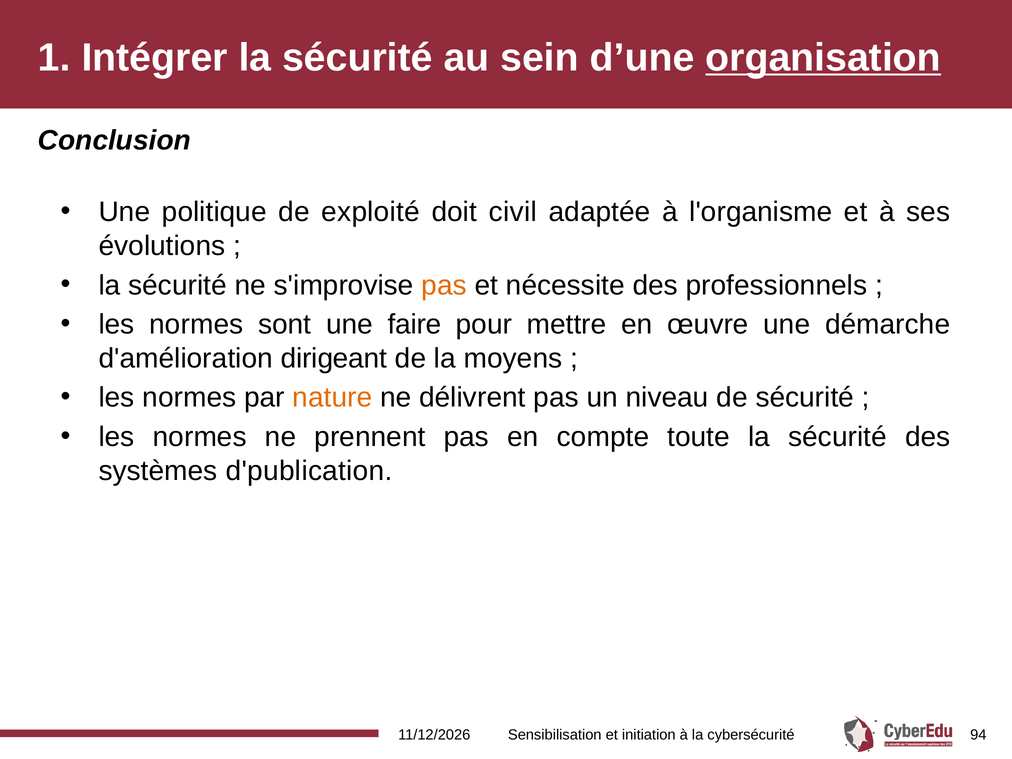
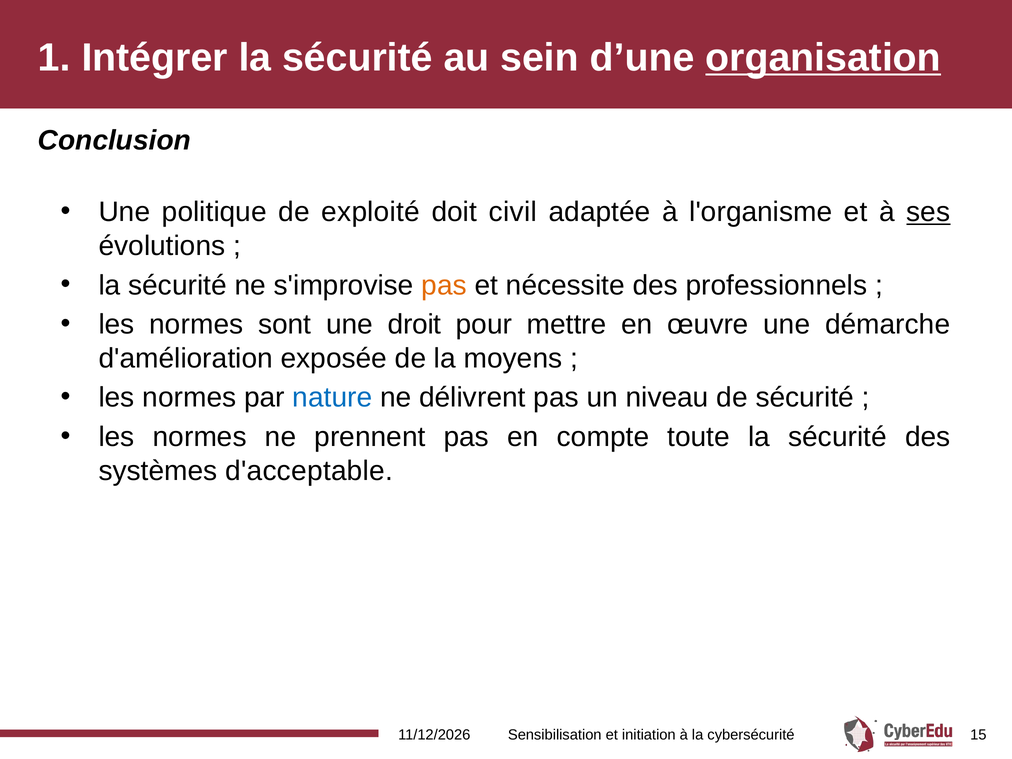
ses underline: none -> present (928, 212)
faire: faire -> droit (415, 325)
dirigeant: dirigeant -> exposée (334, 358)
nature colour: orange -> blue (332, 398)
d'publication: d'publication -> d'acceptable (309, 471)
94: 94 -> 15 (978, 735)
